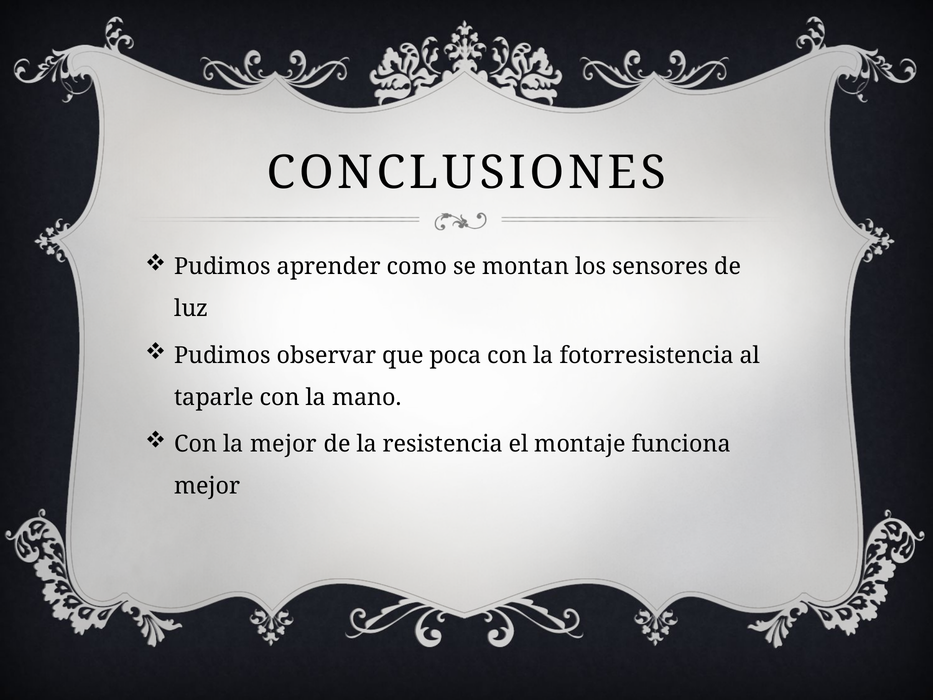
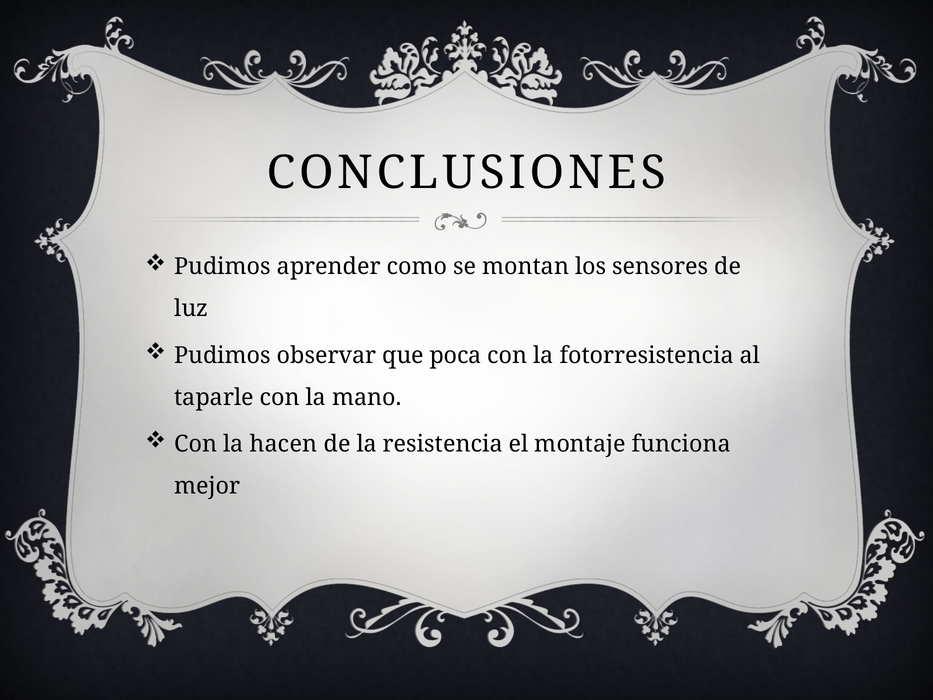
la mejor: mejor -> hacen (284, 444)
